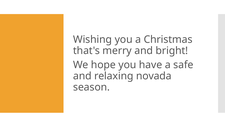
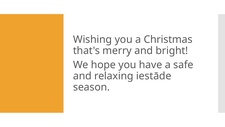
novada: novada -> iestāde (154, 76)
